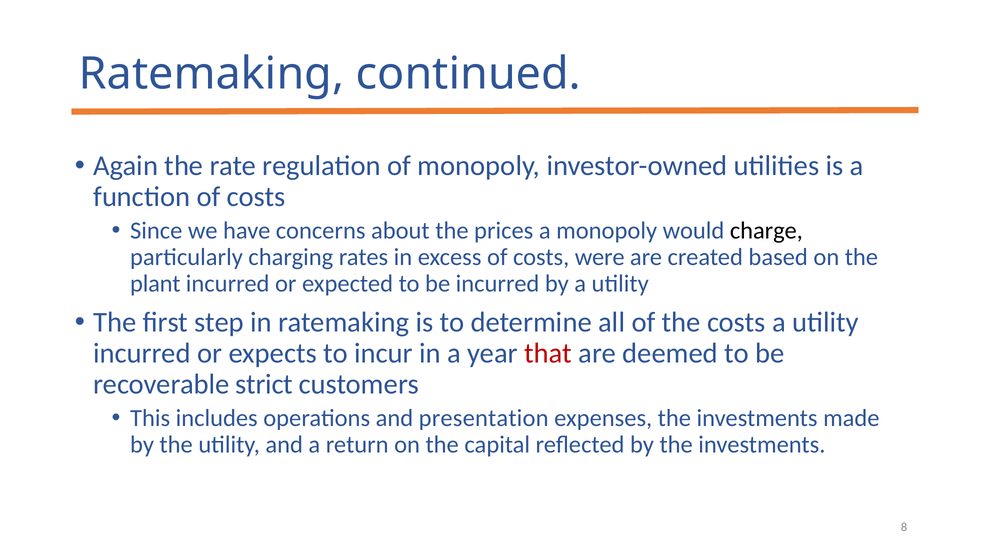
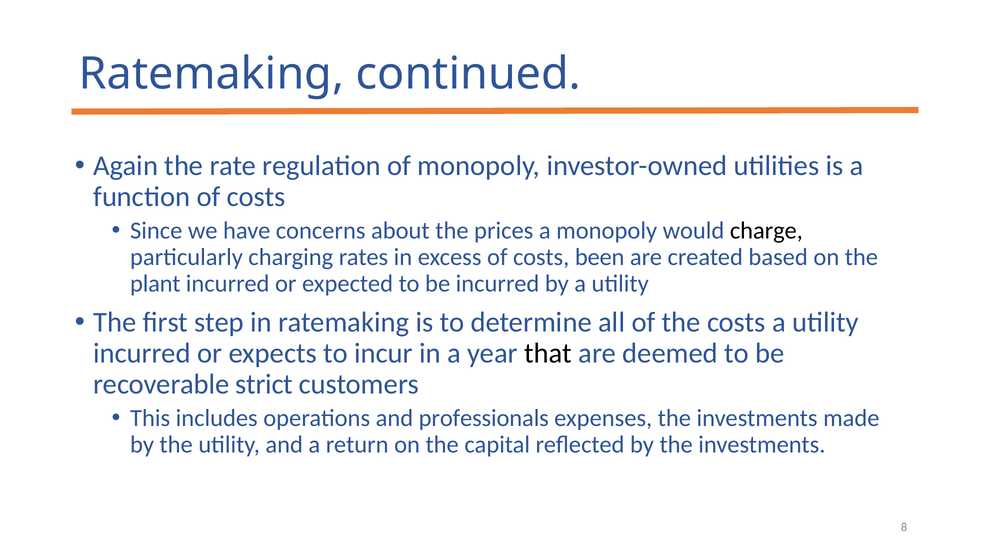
were: were -> been (600, 257)
that colour: red -> black (548, 354)
presentation: presentation -> professionals (484, 418)
